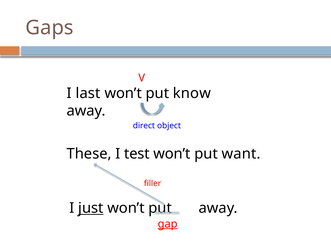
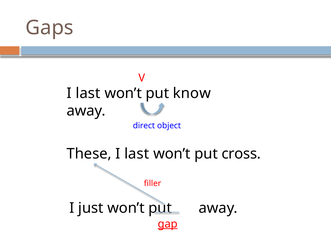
These I test: test -> last (137, 154)
want: want -> cross (241, 154)
just underline: present -> none (91, 208)
